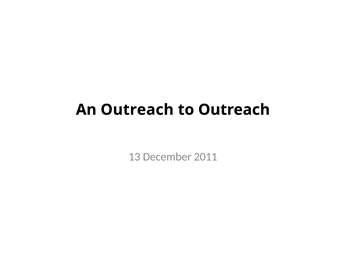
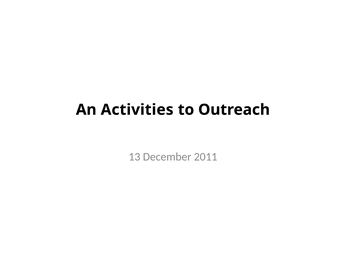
An Outreach: Outreach -> Activities (137, 109)
